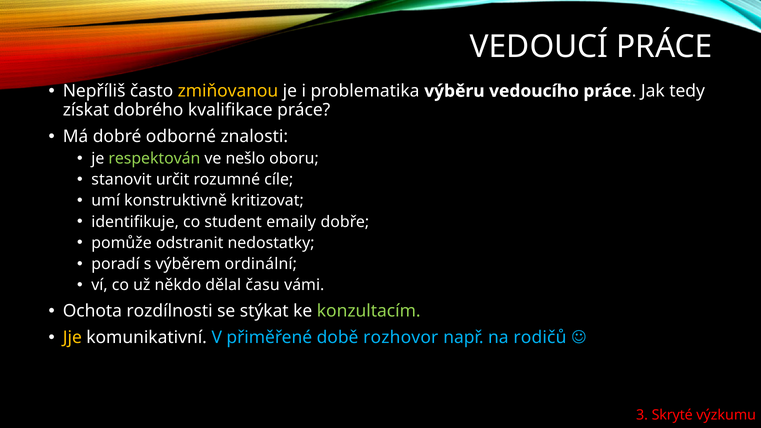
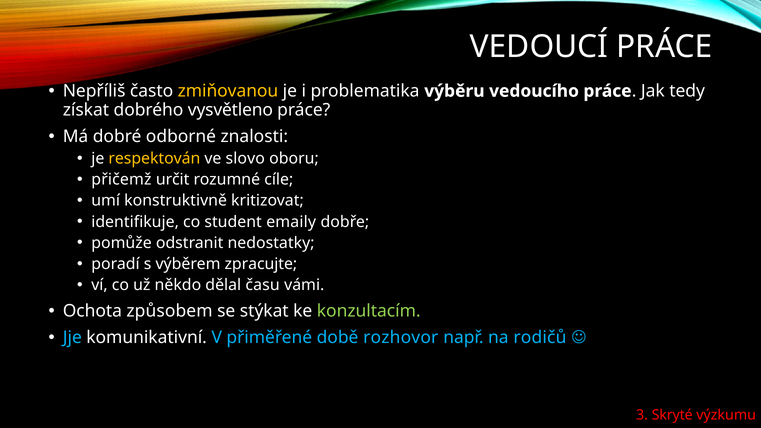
kvalifikace: kvalifikace -> vysvětleno (230, 110)
respektován colour: light green -> yellow (154, 159)
nešlo: nešlo -> slovo (245, 159)
stanovit: stanovit -> přičemž (121, 180)
ordinální: ordinální -> zpracujte (261, 264)
rozdílnosti: rozdílnosti -> způsobem (170, 311)
Jje colour: yellow -> light blue (72, 338)
